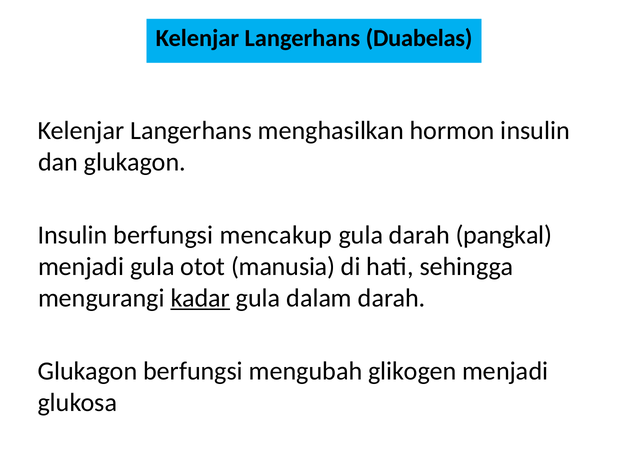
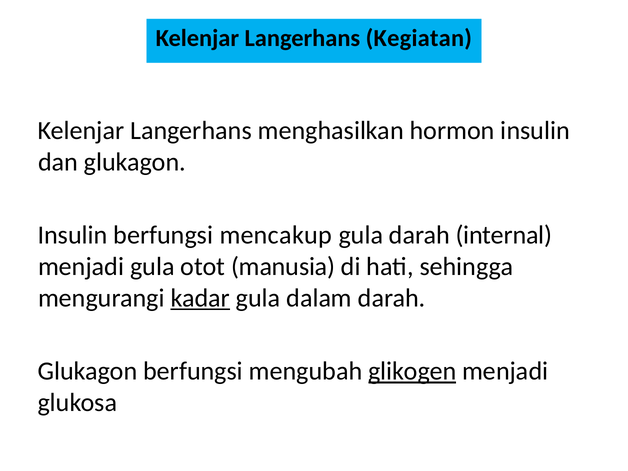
Duabelas: Duabelas -> Kegiatan (419, 38)
pangkal: pangkal -> internal (504, 235)
glikogen underline: none -> present (412, 371)
